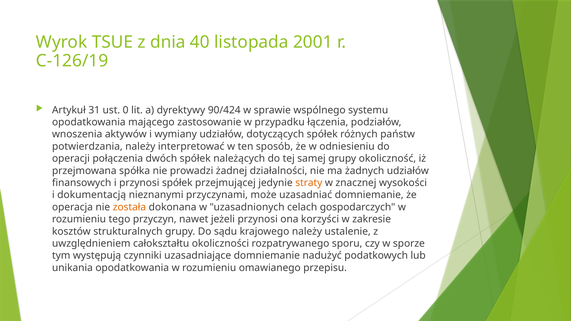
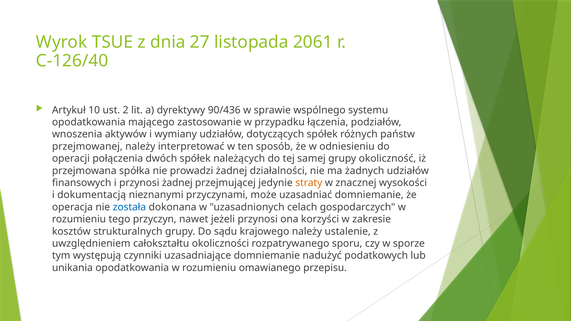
40: 40 -> 27 (200, 42)
2001: 2001 -> 2061 (313, 42)
C-126/19: C-126/19 -> C-126/40 (72, 61)
31: 31 -> 10 (94, 110)
0: 0 -> 2 (126, 110)
90/424: 90/424 -> 90/436 (224, 110)
potwierdzania: potwierdzania -> przejmowanej (87, 147)
przynosi spółek: spółek -> żadnej (177, 183)
została colour: orange -> blue (129, 207)
